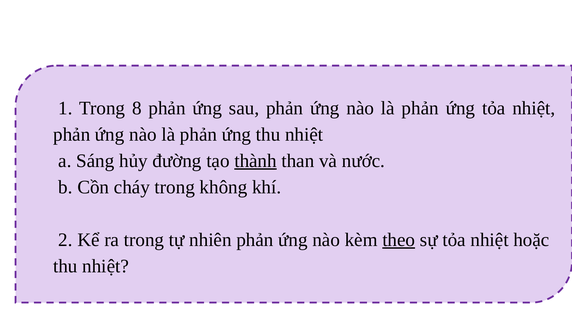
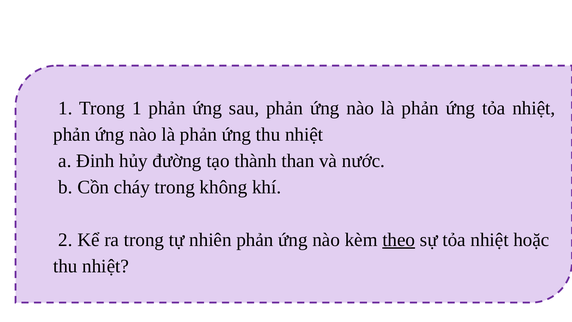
Trong 8: 8 -> 1 (137, 108)
Sáng: Sáng -> Đinh (95, 161)
thành underline: present -> none (256, 161)
